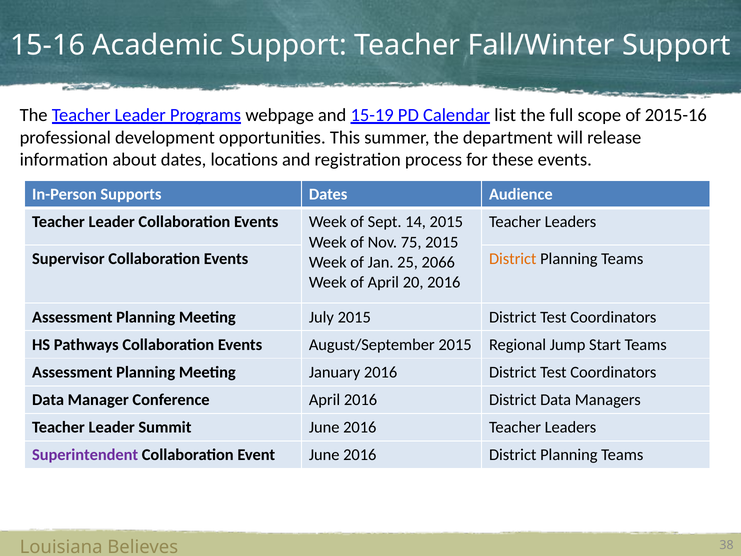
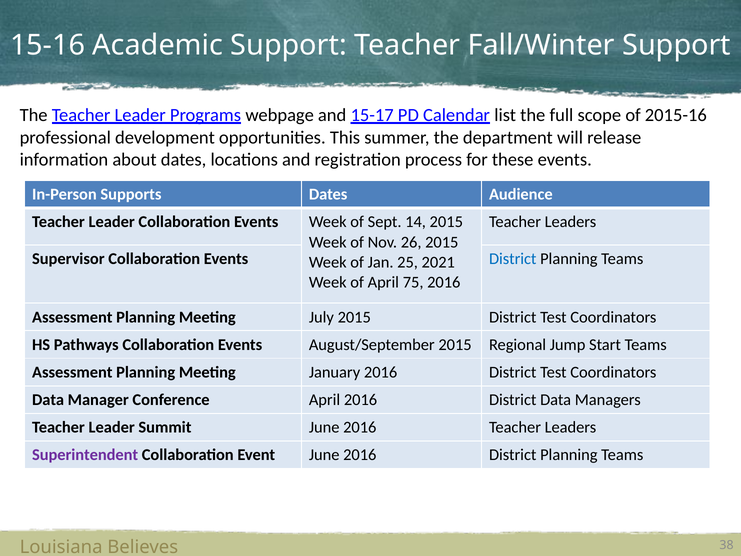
15-19: 15-19 -> 15-17 (372, 115)
75: 75 -> 26 (411, 242)
District colour: orange -> blue (513, 259)
2066: 2066 -> 2021 (438, 262)
20: 20 -> 75 (413, 282)
